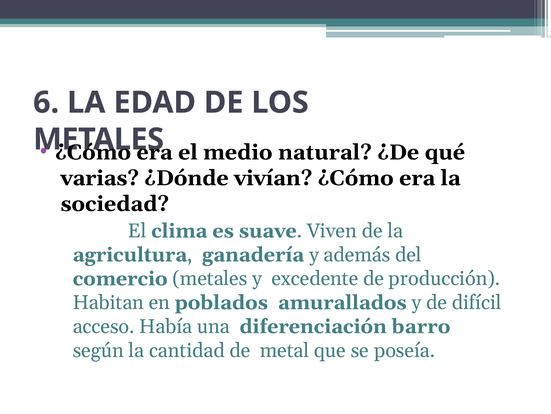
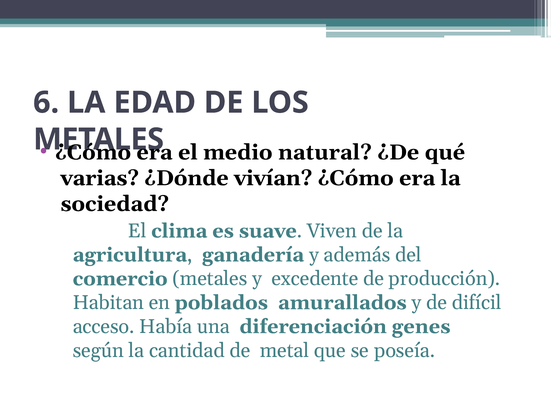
barro: barro -> genes (421, 326)
